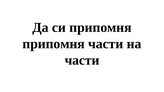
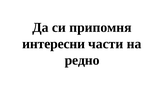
припомня: припомня -> интересни (54, 44)
части: части -> редно (82, 60)
